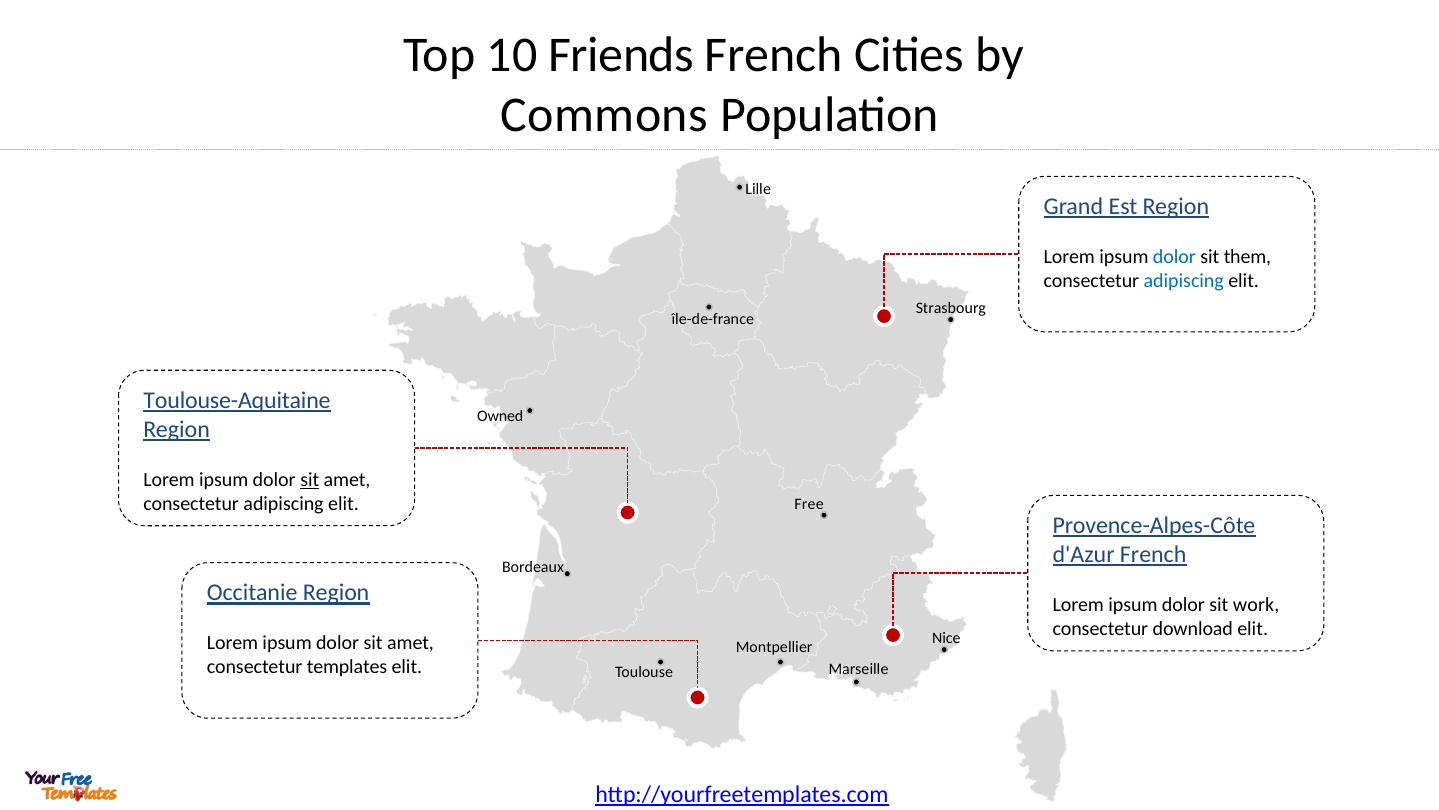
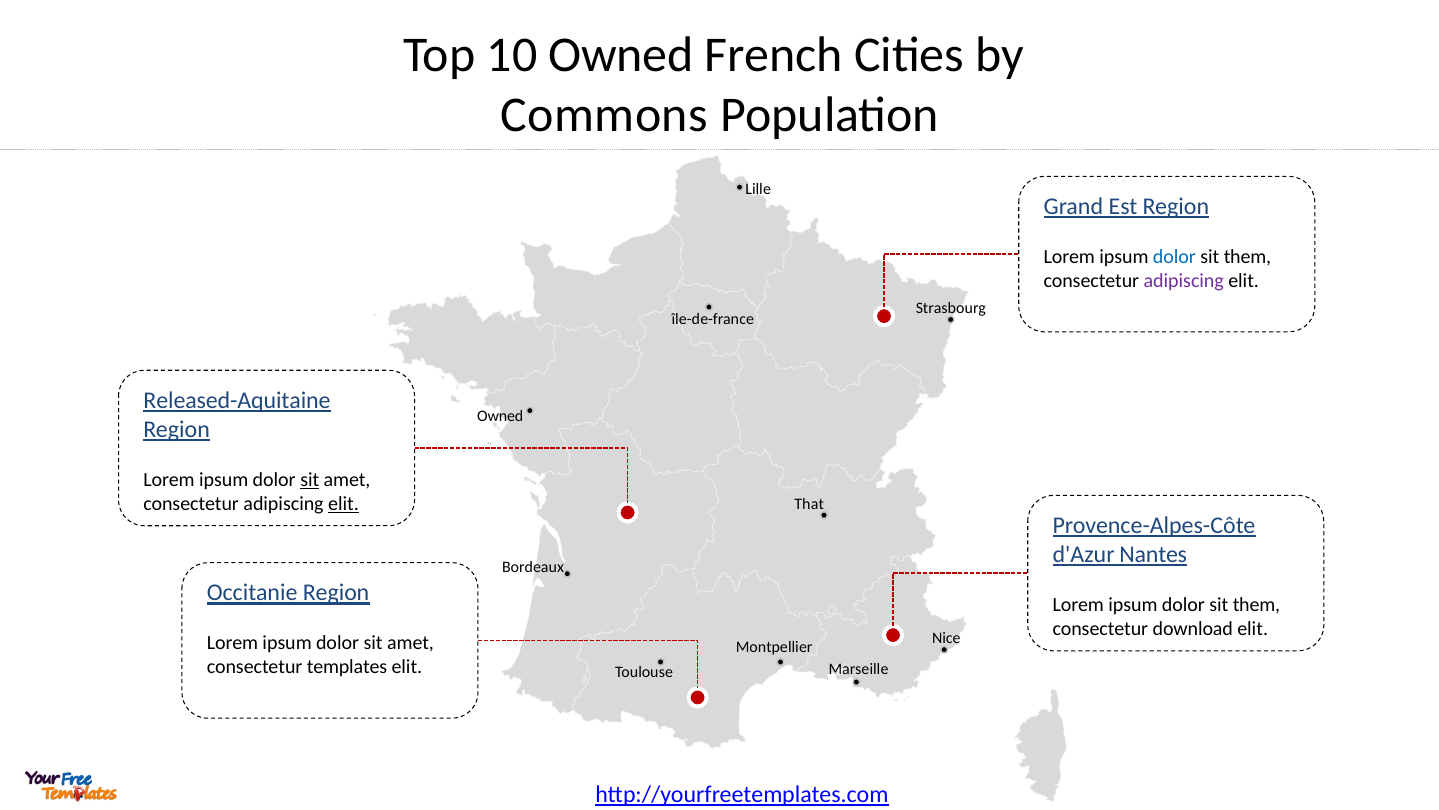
10 Friends: Friends -> Owned (621, 54)
adipiscing colour: blue -> purple (1184, 281)
Toulouse-Aquitaine: Toulouse-Aquitaine -> Released-Aquitaine (237, 400)
elit underline: none -> present (343, 503)
Free: Free -> That (809, 504)
d'Azur French: French -> Nantes (1153, 554)
work: work -> them (1256, 604)
